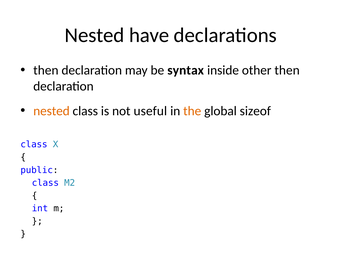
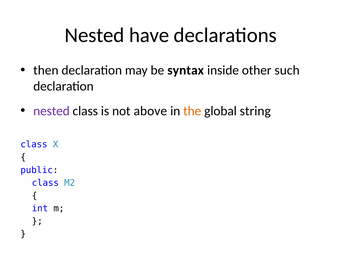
other then: then -> such (287, 70)
nested colour: orange -> purple (51, 111)
useful: useful -> above (150, 111)
sizeof: sizeof -> string (255, 111)
